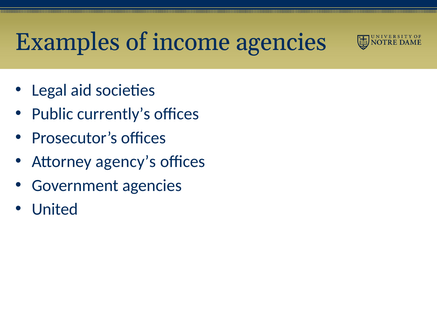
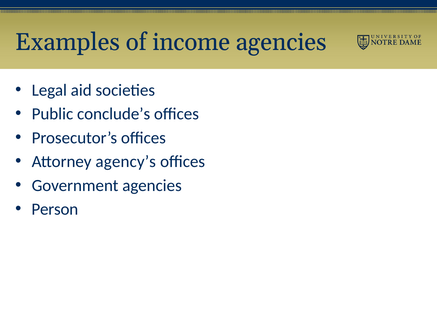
currently’s: currently’s -> conclude’s (114, 114)
United: United -> Person (55, 209)
